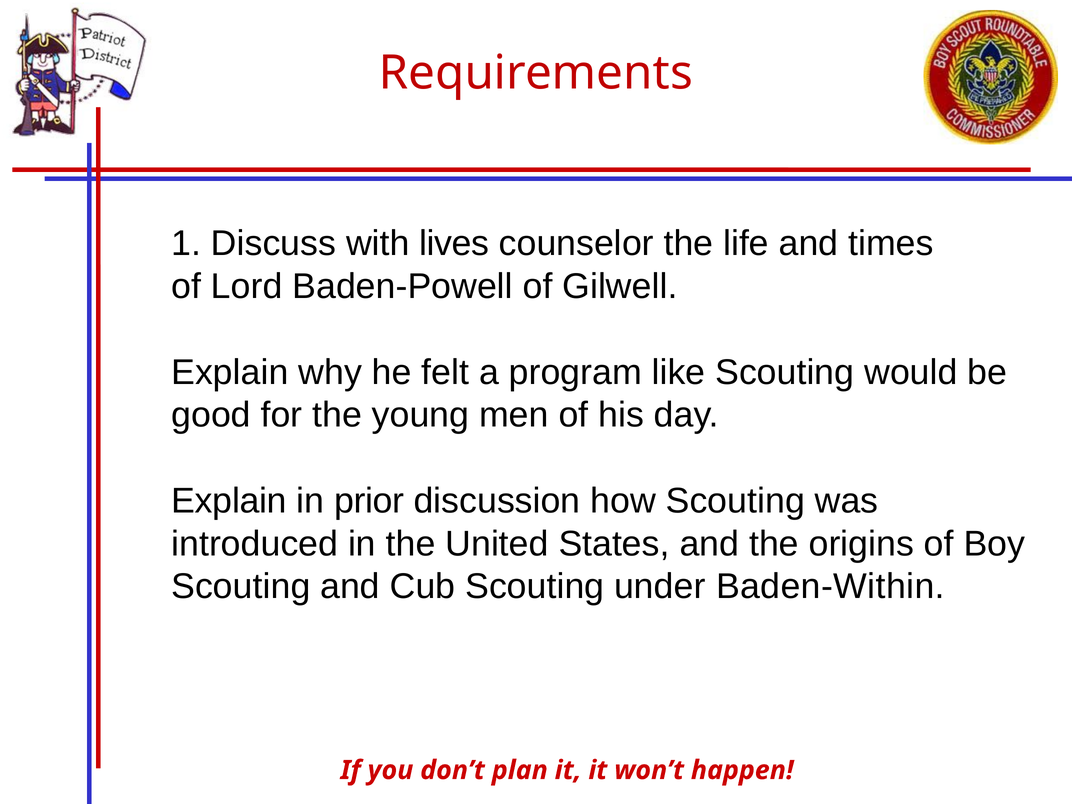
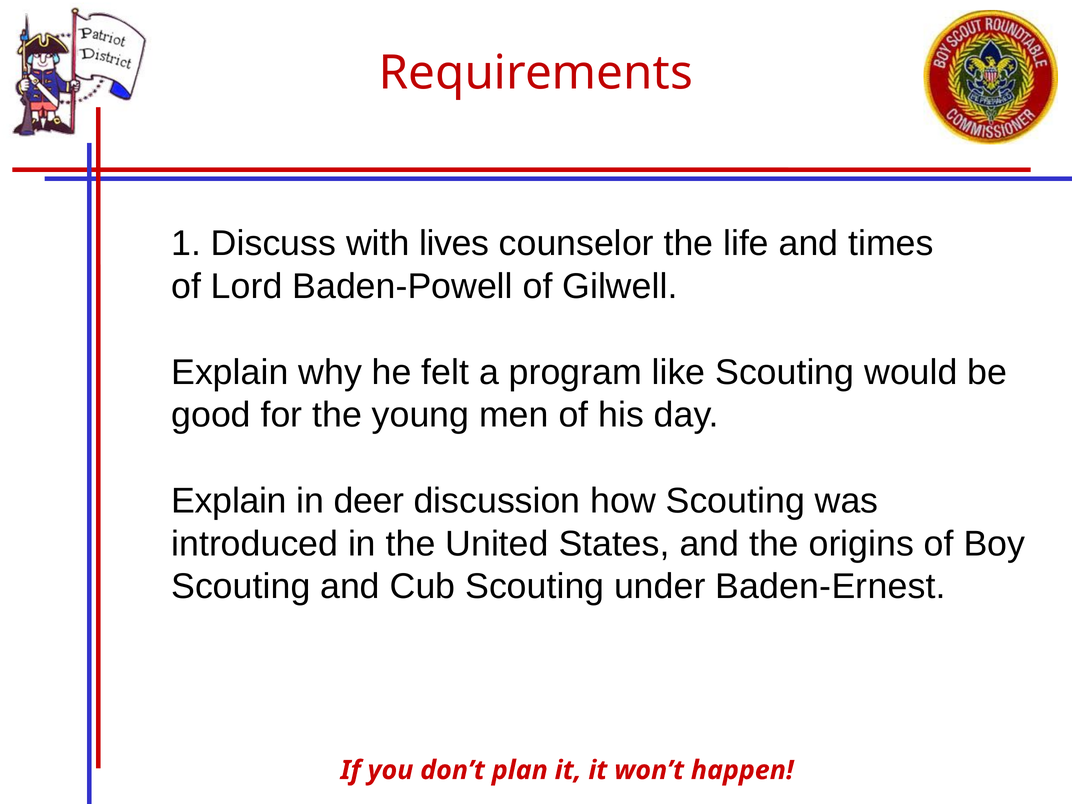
prior: prior -> deer (369, 501)
Baden-Within: Baden-Within -> Baden-Ernest (830, 587)
